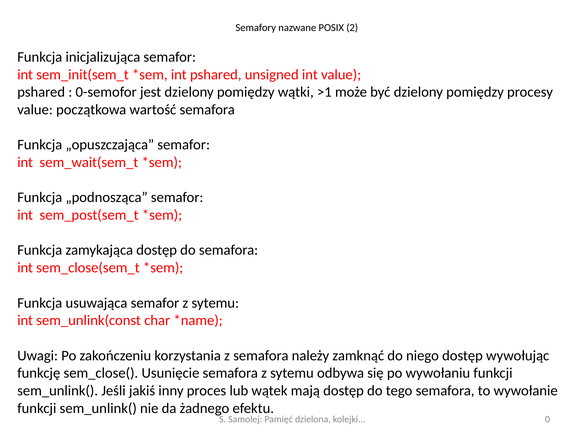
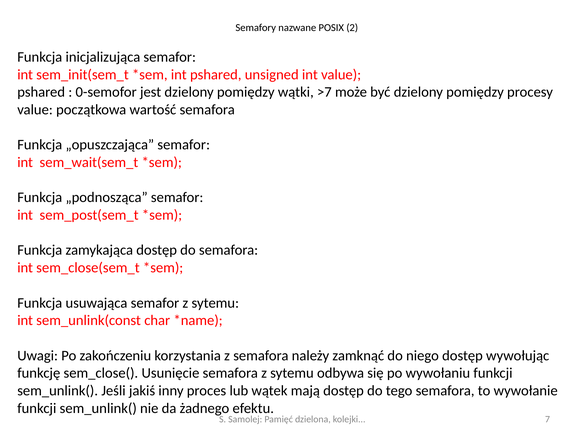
>1: >1 -> >7 (324, 92)
0: 0 -> 7 (547, 419)
